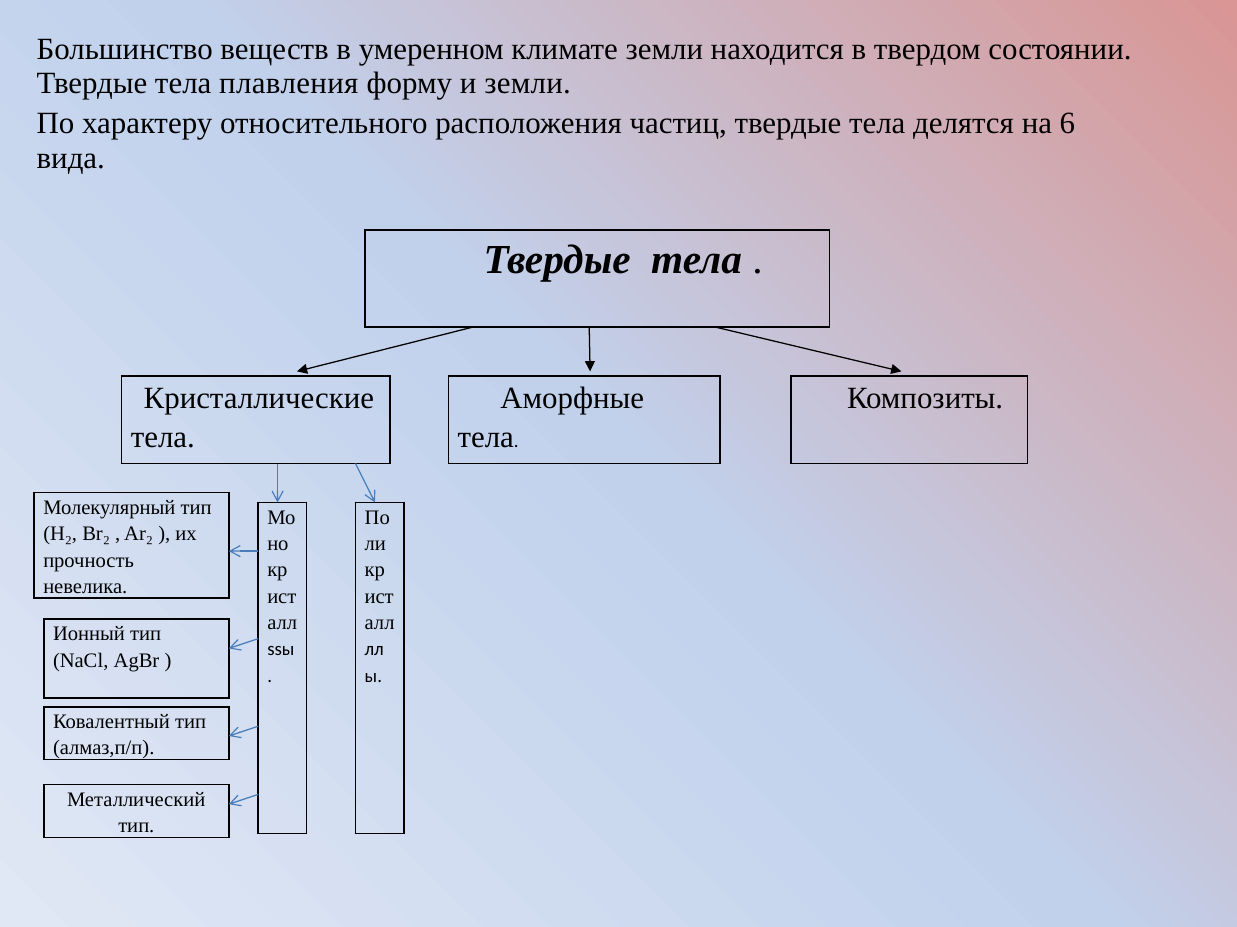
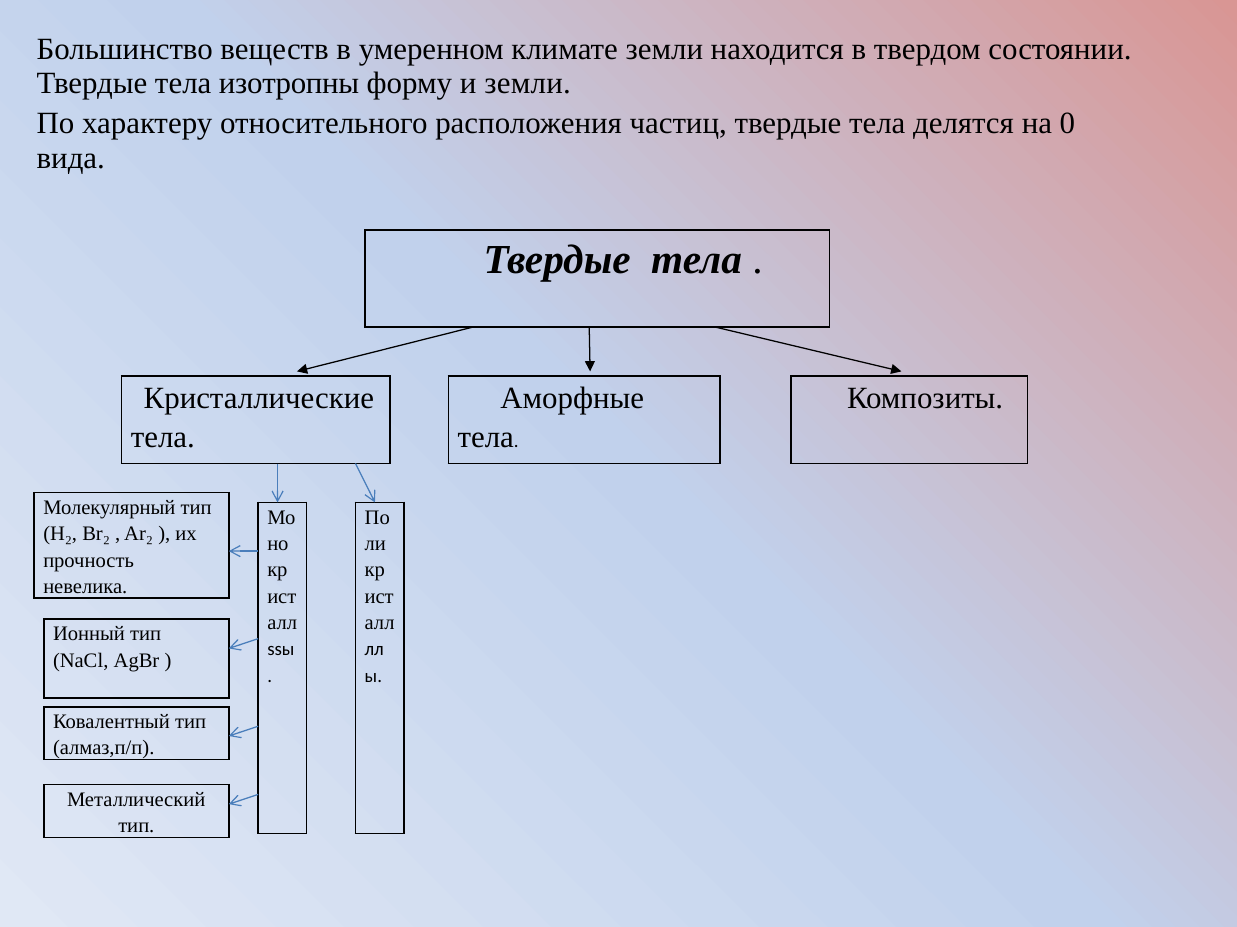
плавления: плавления -> изотропны (289, 83)
6: 6 -> 0 (1067, 124)
